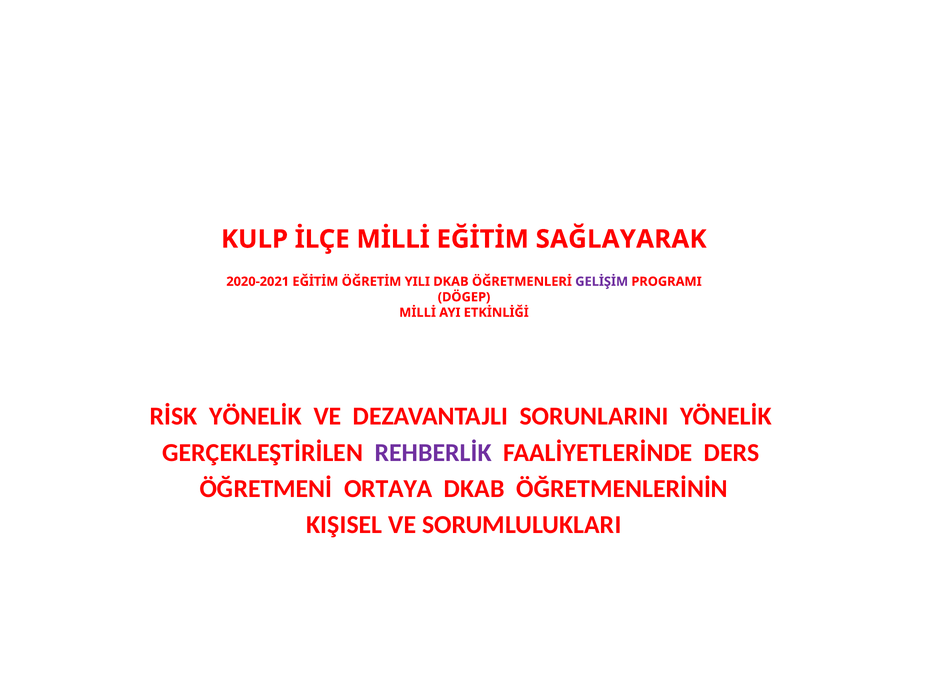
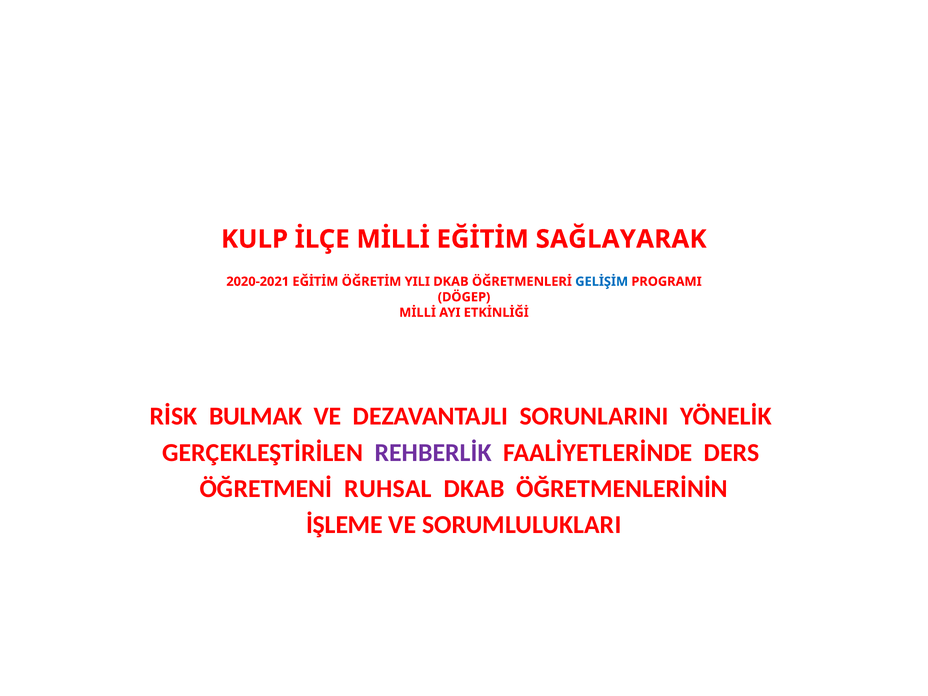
GELİŞİM colour: purple -> blue (602, 282)
RİSK YÖNELİK: YÖNELİK -> BULMAK (256, 416)
ORTAYA: ORTAYA -> RUHSAL (388, 489)
KIŞISEL: KIŞISEL -> İŞLEME (345, 525)
